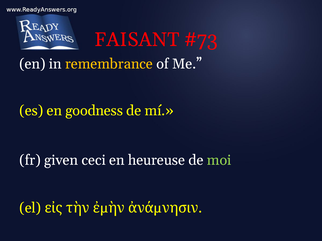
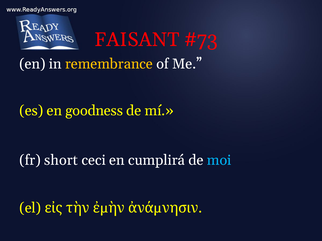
given: given -> short (61, 160)
heureuse: heureuse -> cumplirá (156, 160)
moi colour: light green -> light blue (219, 160)
